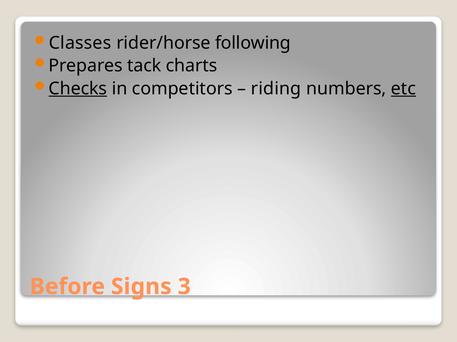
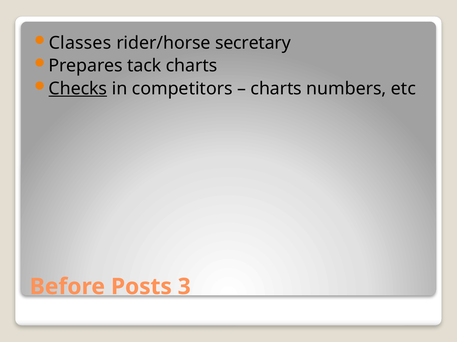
following: following -> secretary (253, 43)
riding: riding -> charts (276, 89)
etc underline: present -> none (403, 89)
Signs: Signs -> Posts (141, 287)
